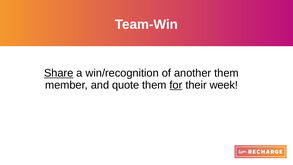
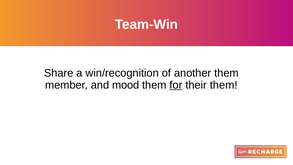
Share underline: present -> none (59, 73)
quote: quote -> mood (126, 85)
their week: week -> them (224, 85)
